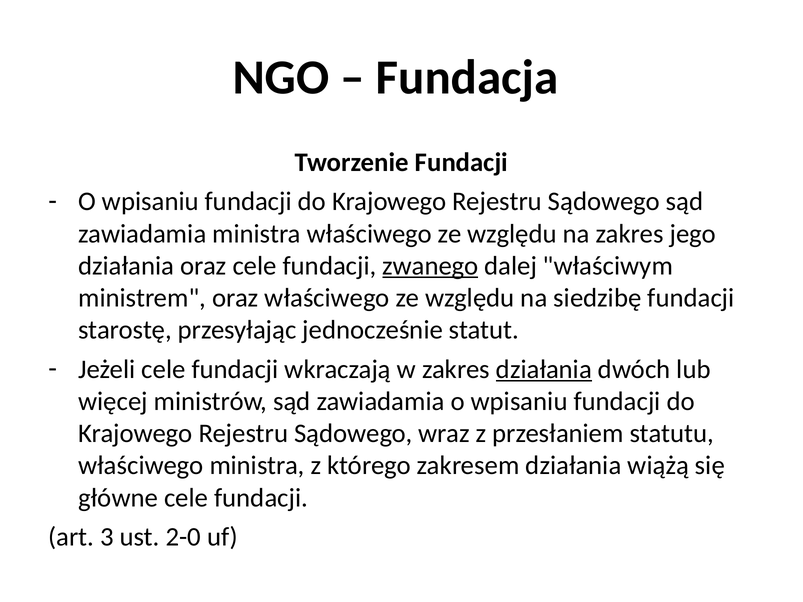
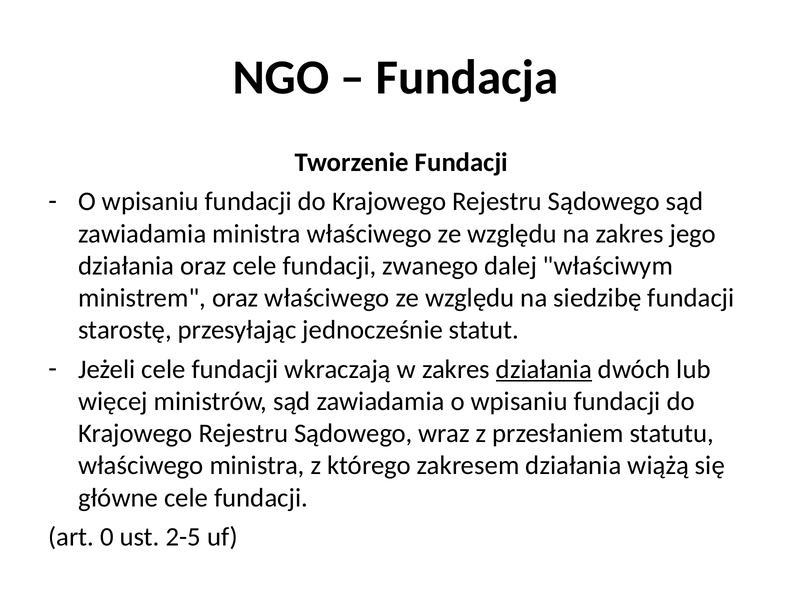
zwanego underline: present -> none (430, 266)
3: 3 -> 0 (107, 537)
2-0: 2-0 -> 2-5 (183, 537)
